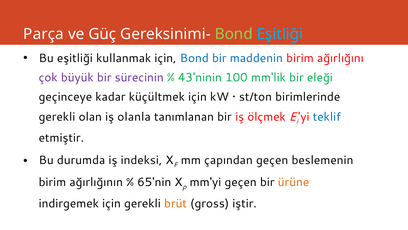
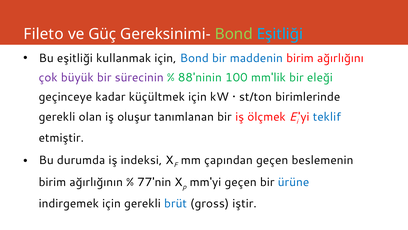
Parça: Parça -> Fileto (44, 34)
43'ninin: 43'ninin -> 88'ninin (200, 77)
olanla: olanla -> oluşur (134, 117)
65'nin: 65'nin -> 77'nin (154, 182)
ürüne colour: orange -> blue (293, 182)
brüt colour: orange -> blue (175, 203)
